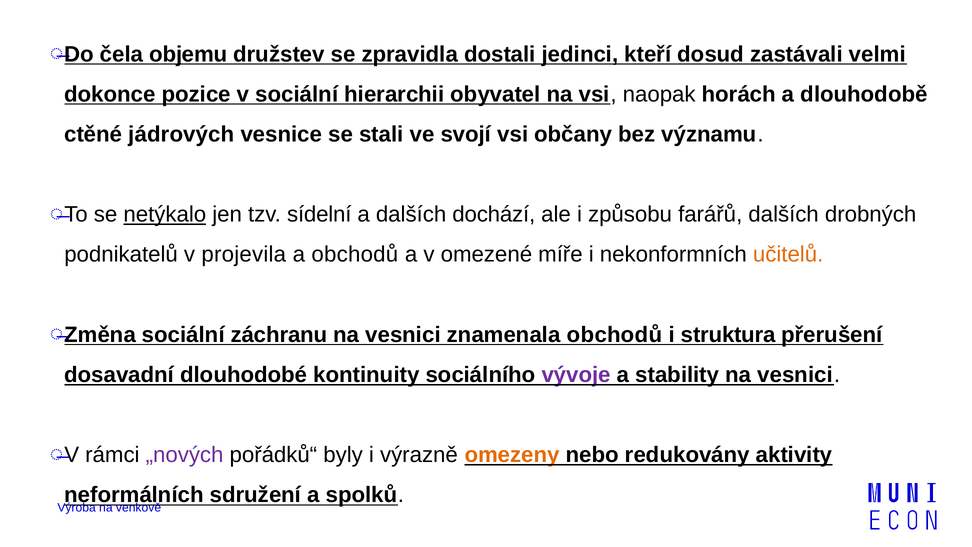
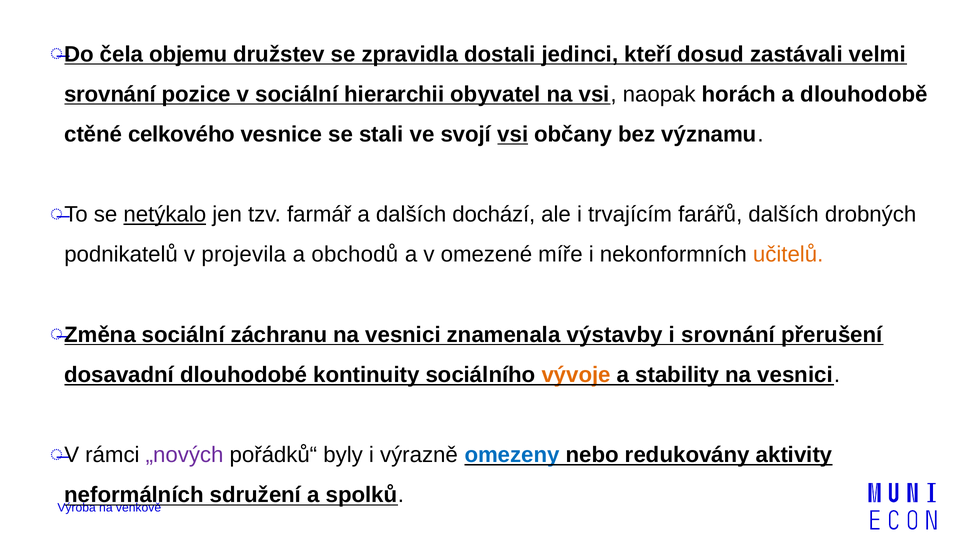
dokonce: dokonce -> srovnání (110, 94)
jádrových: jádrových -> celkového (182, 134)
vsi underline: none -> present (513, 134)
sídelní: sídelní -> farmář (319, 214)
způsobu: způsobu -> trvajícím (630, 214)
znamenala obchodů: obchodů -> výstavby (615, 335)
i struktura: struktura -> srovnání (728, 335)
vývoje colour: purple -> orange (576, 375)
omezeny colour: orange -> blue (512, 455)
